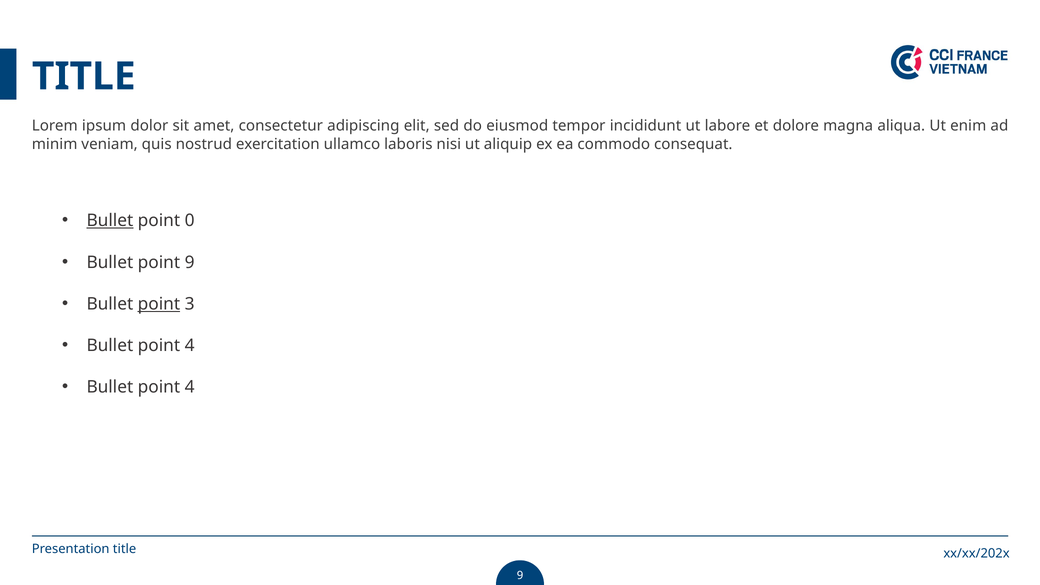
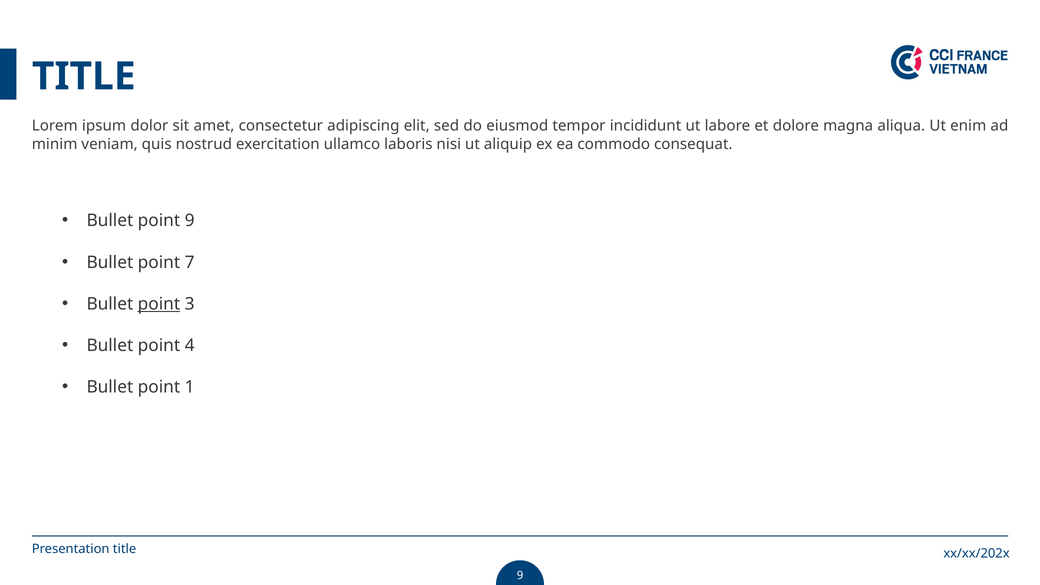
Bullet underline: present -> none (110, 221)
point 0: 0 -> 9 (190, 221)
point 9: 9 -> 7 (190, 262)
4: 4 -> 1 (190, 387)
